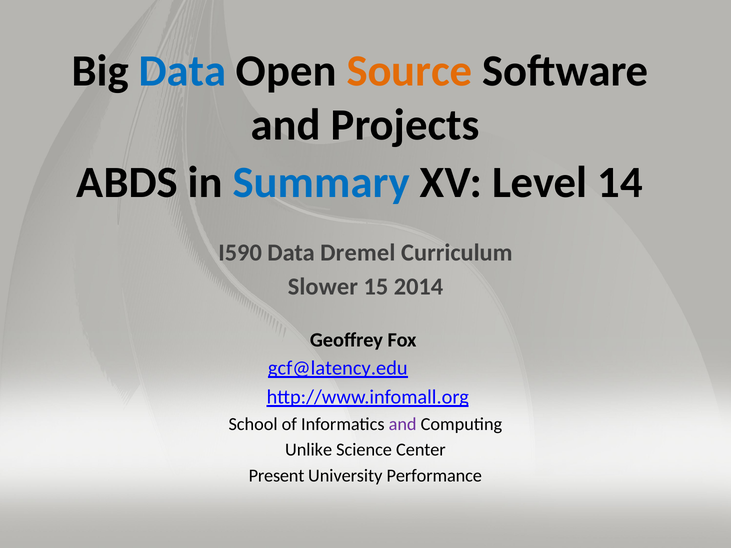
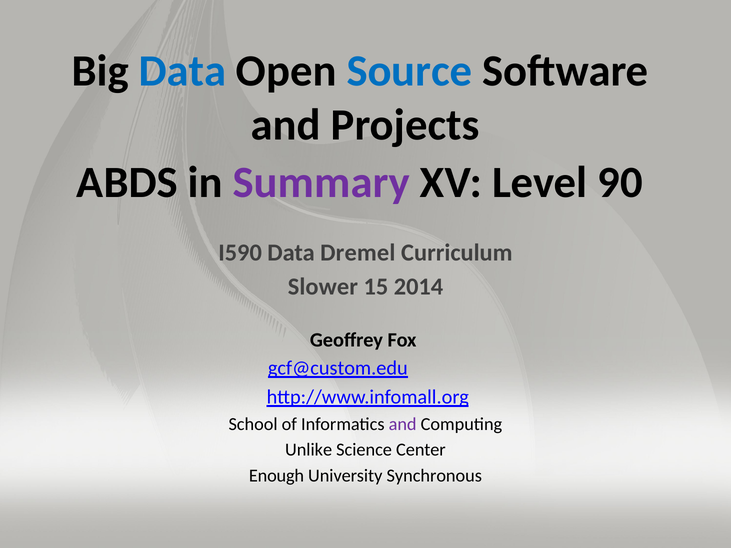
Source colour: orange -> blue (409, 71)
Summary colour: blue -> purple (321, 183)
14: 14 -> 90 (620, 183)
gcf@latency.edu: gcf@latency.edu -> gcf@custom.edu (338, 368)
Present: Present -> Enough (277, 476)
Performance: Performance -> Synchronous (434, 476)
